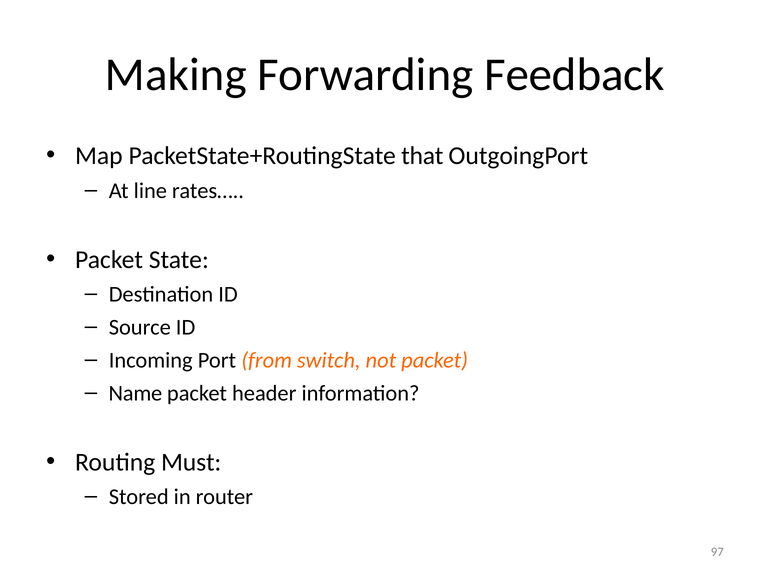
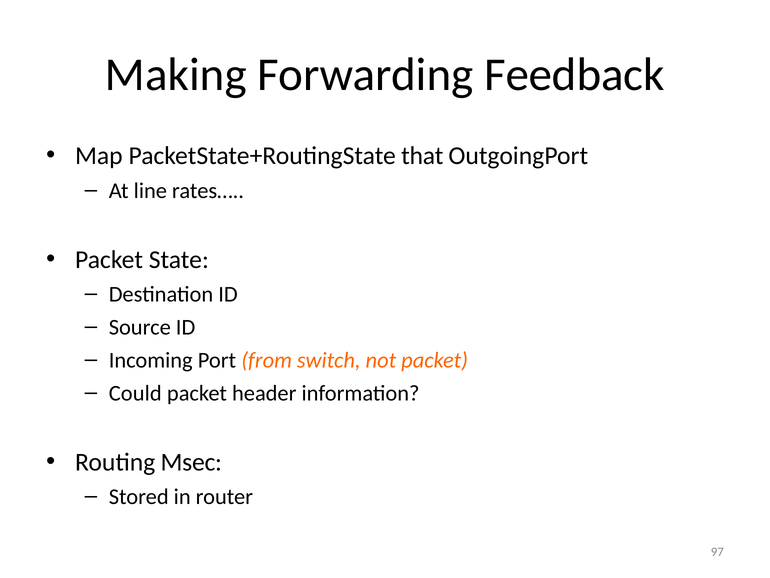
Name: Name -> Could (135, 393)
Must: Must -> Msec (191, 462)
